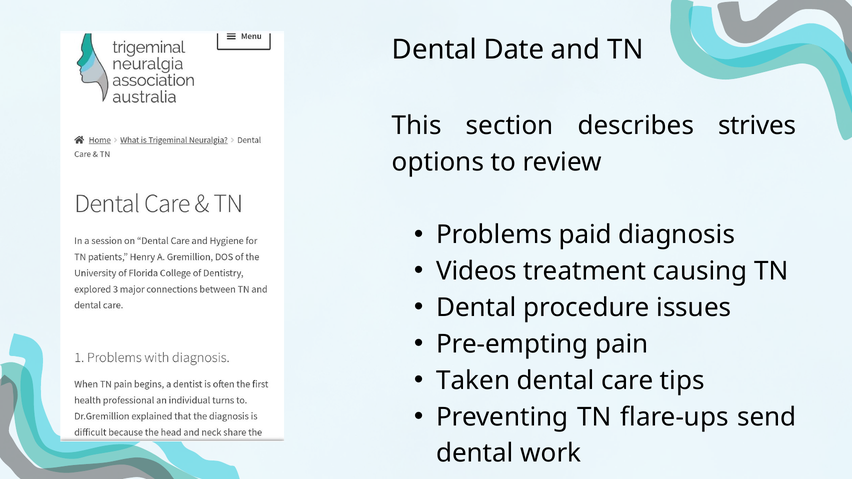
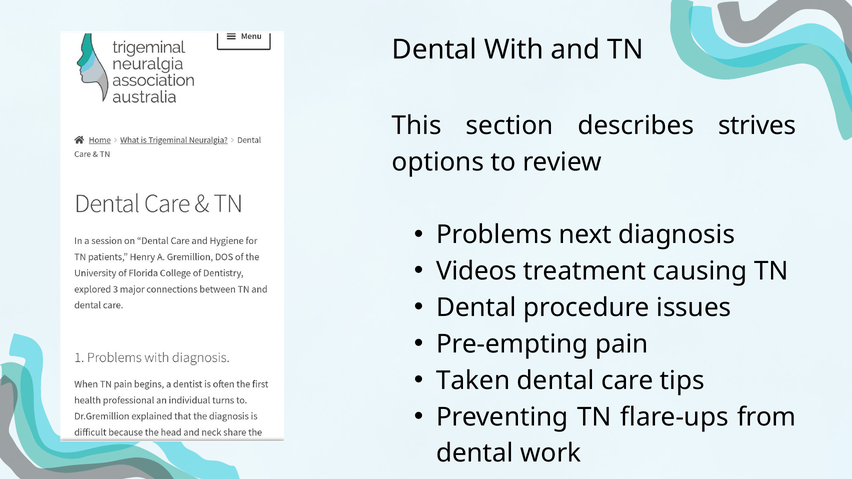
Date: Date -> With (514, 50)
paid: paid -> next (585, 235)
send: send -> from (767, 417)
